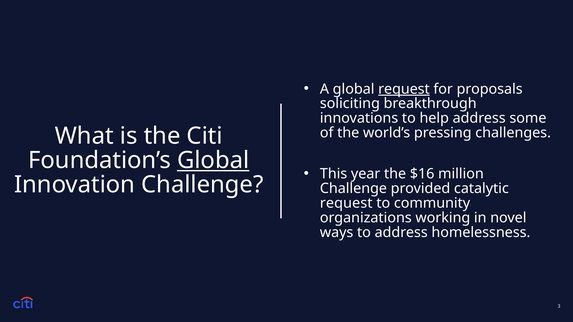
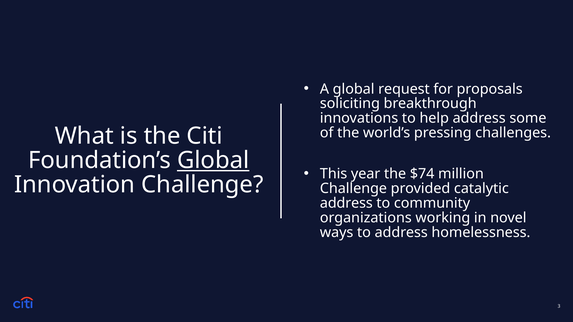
request underline: present -> none (404, 89)
$16: $16 -> $74 (422, 174)
request: request -> address (346, 203)
